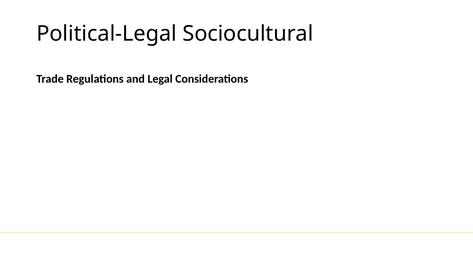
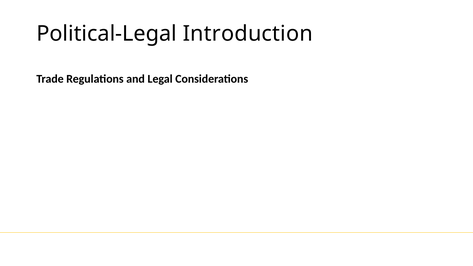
Sociocultural: Sociocultural -> Introduction (248, 34)
